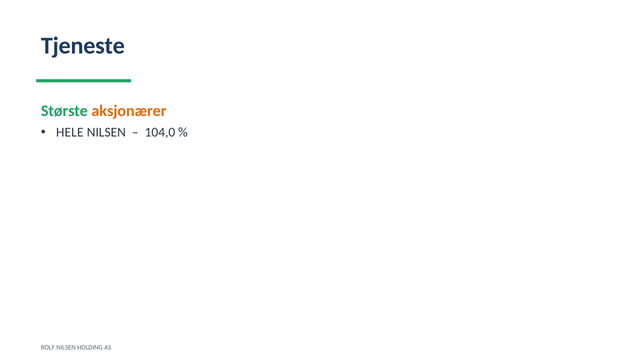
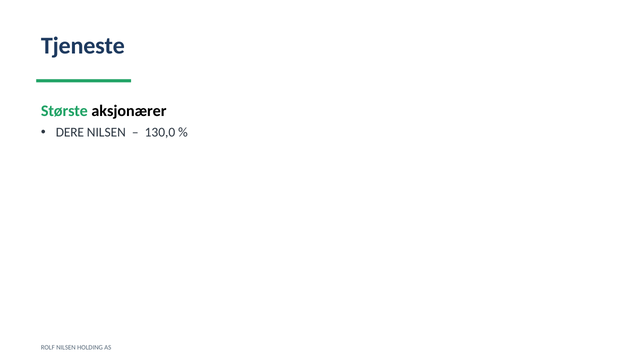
aksjonærer colour: orange -> black (129, 111)
HELE: HELE -> DERE (70, 132)
104,0: 104,0 -> 130,0 (160, 132)
